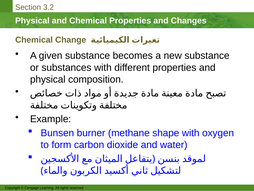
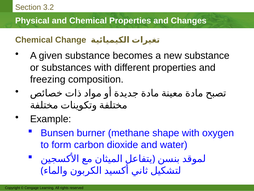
physical: physical -> freezing (48, 79)
